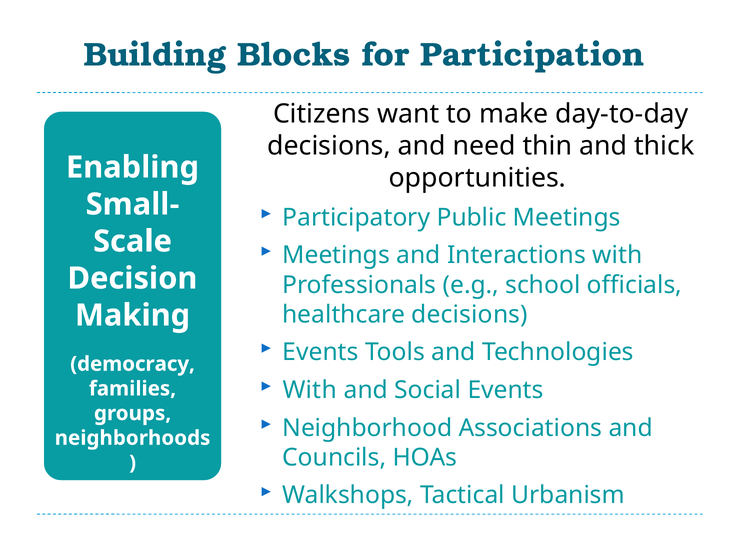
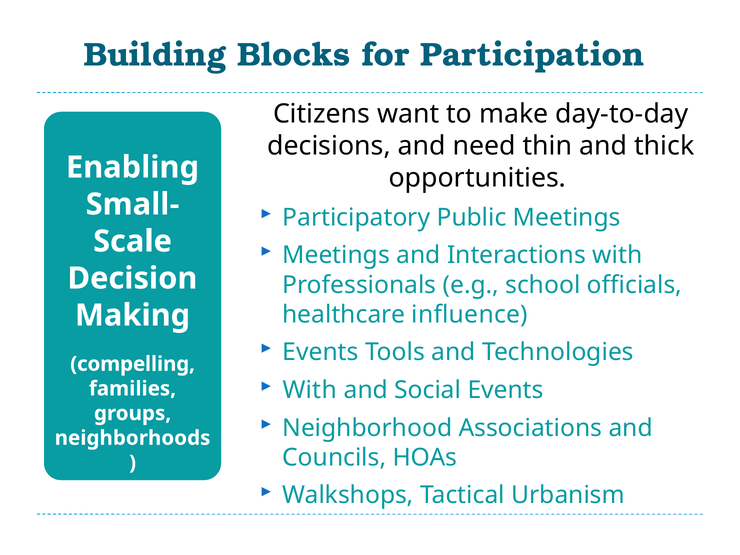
healthcare decisions: decisions -> influence (470, 314)
democracy: democracy -> compelling (133, 364)
